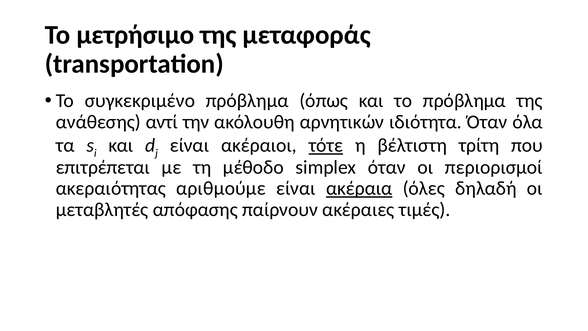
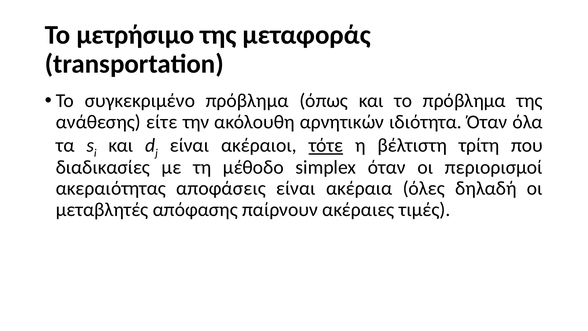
αντί: αντί -> είτε (162, 122)
επιτρέπεται: επιτρέπεται -> διαδικασίες (103, 167)
αριθμούμε: αριθμούμε -> αποφάσεις (221, 188)
ακέραια underline: present -> none (359, 188)
